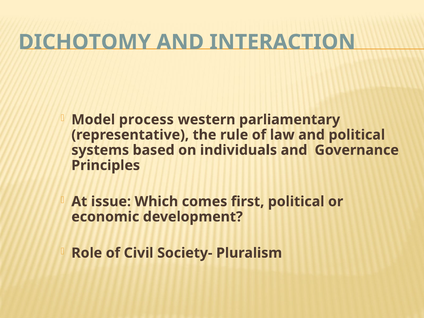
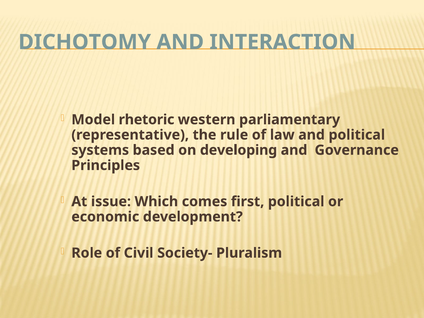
process: process -> rhetoric (146, 120)
individuals: individuals -> developing (239, 150)
